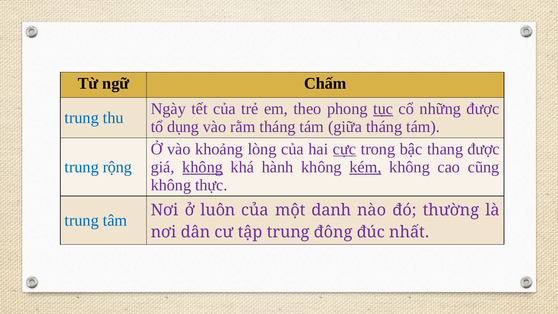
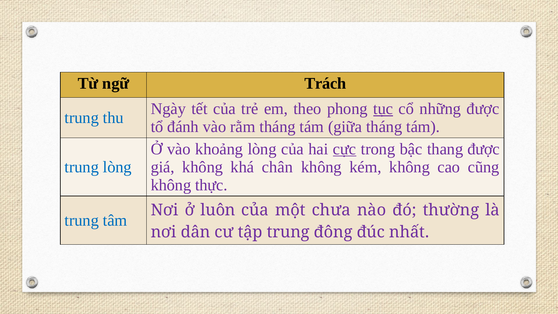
Chấm: Chấm -> Trách (325, 83)
dụng: dụng -> đánh (183, 127)
trung rộng: rộng -> lòng (117, 167)
không underline: present -> none (203, 167)
hành: hành -> chân (278, 167)
kém underline: present -> none (365, 167)
danh: danh -> chưa (331, 210)
